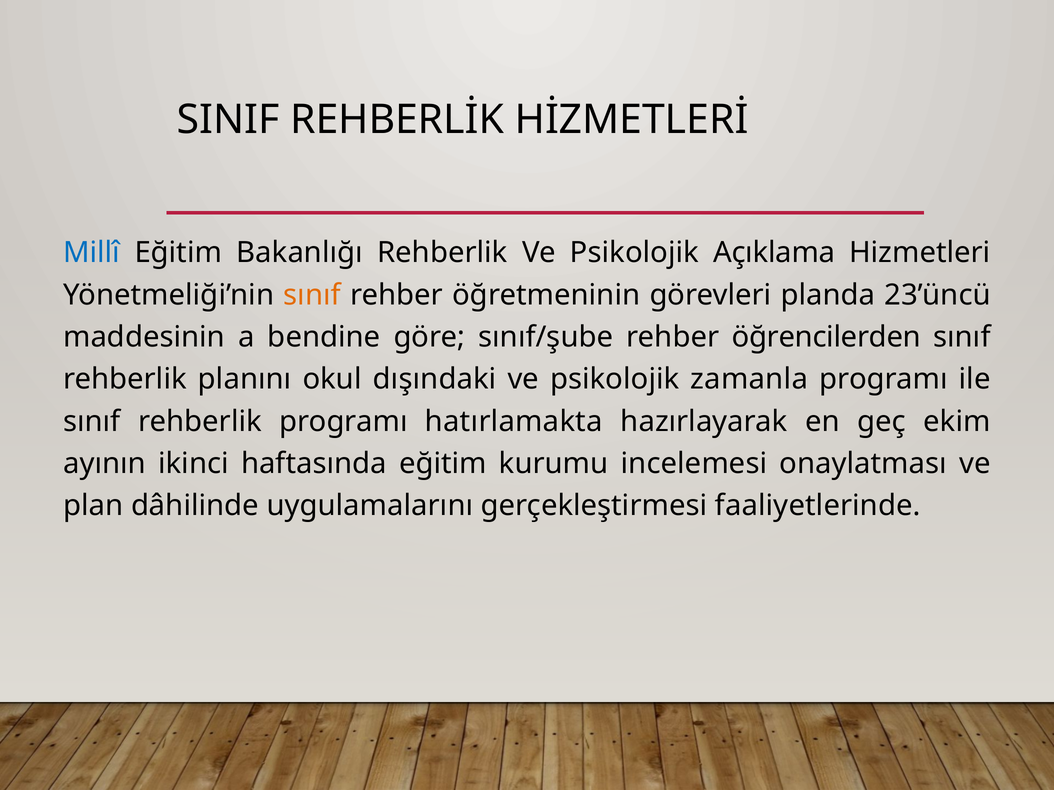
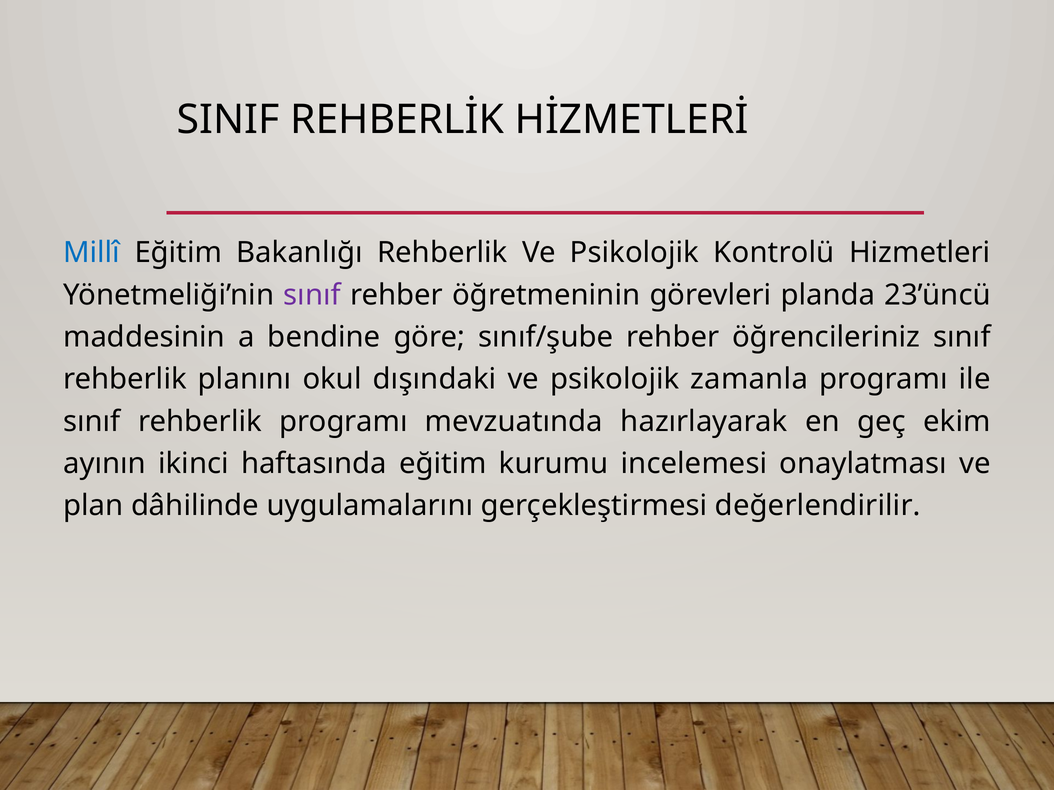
Açıklama: Açıklama -> Kontrolü (774, 253)
sınıf colour: orange -> purple (312, 295)
öğrencilerden: öğrencilerden -> öğrencileriniz (826, 337)
hatırlamakta: hatırlamakta -> mevzuatında (514, 422)
faaliyetlerinde: faaliyetlerinde -> değerlendirilir (818, 506)
